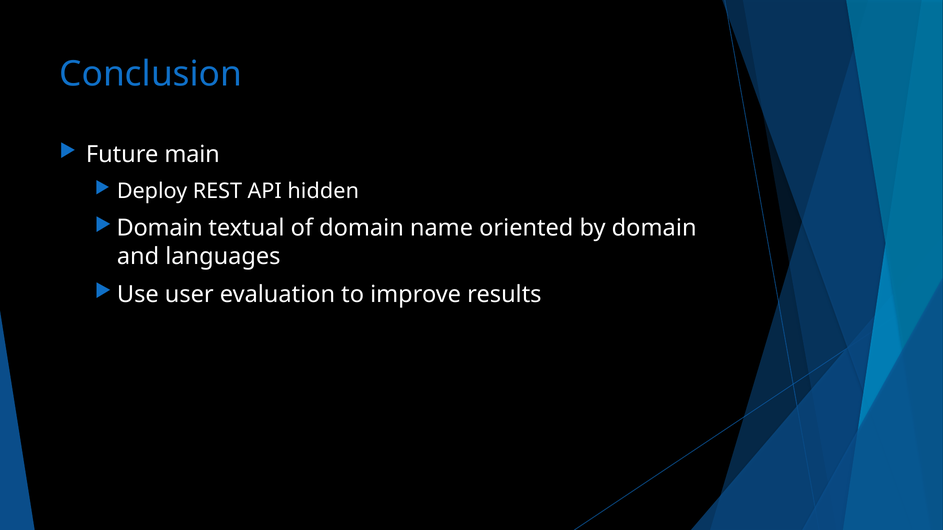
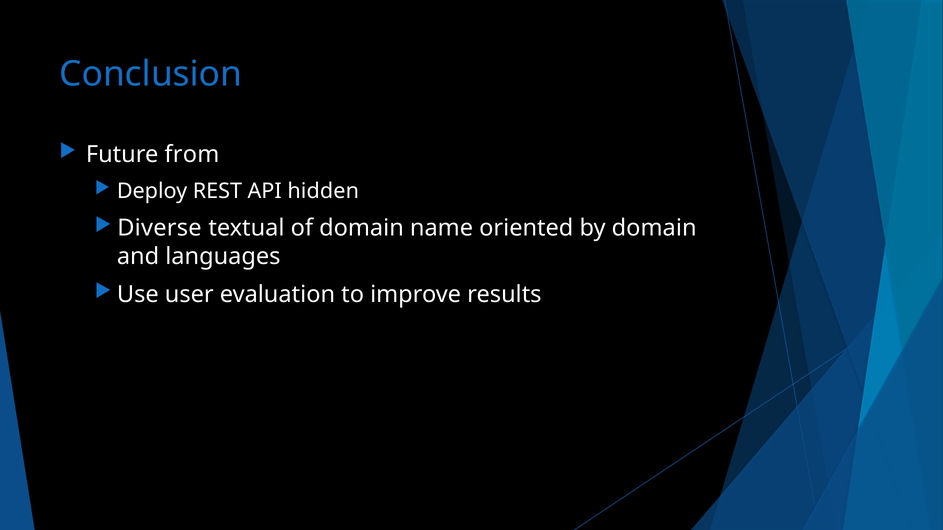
main: main -> from (192, 154)
Domain: Domain -> Diverse (159, 228)
